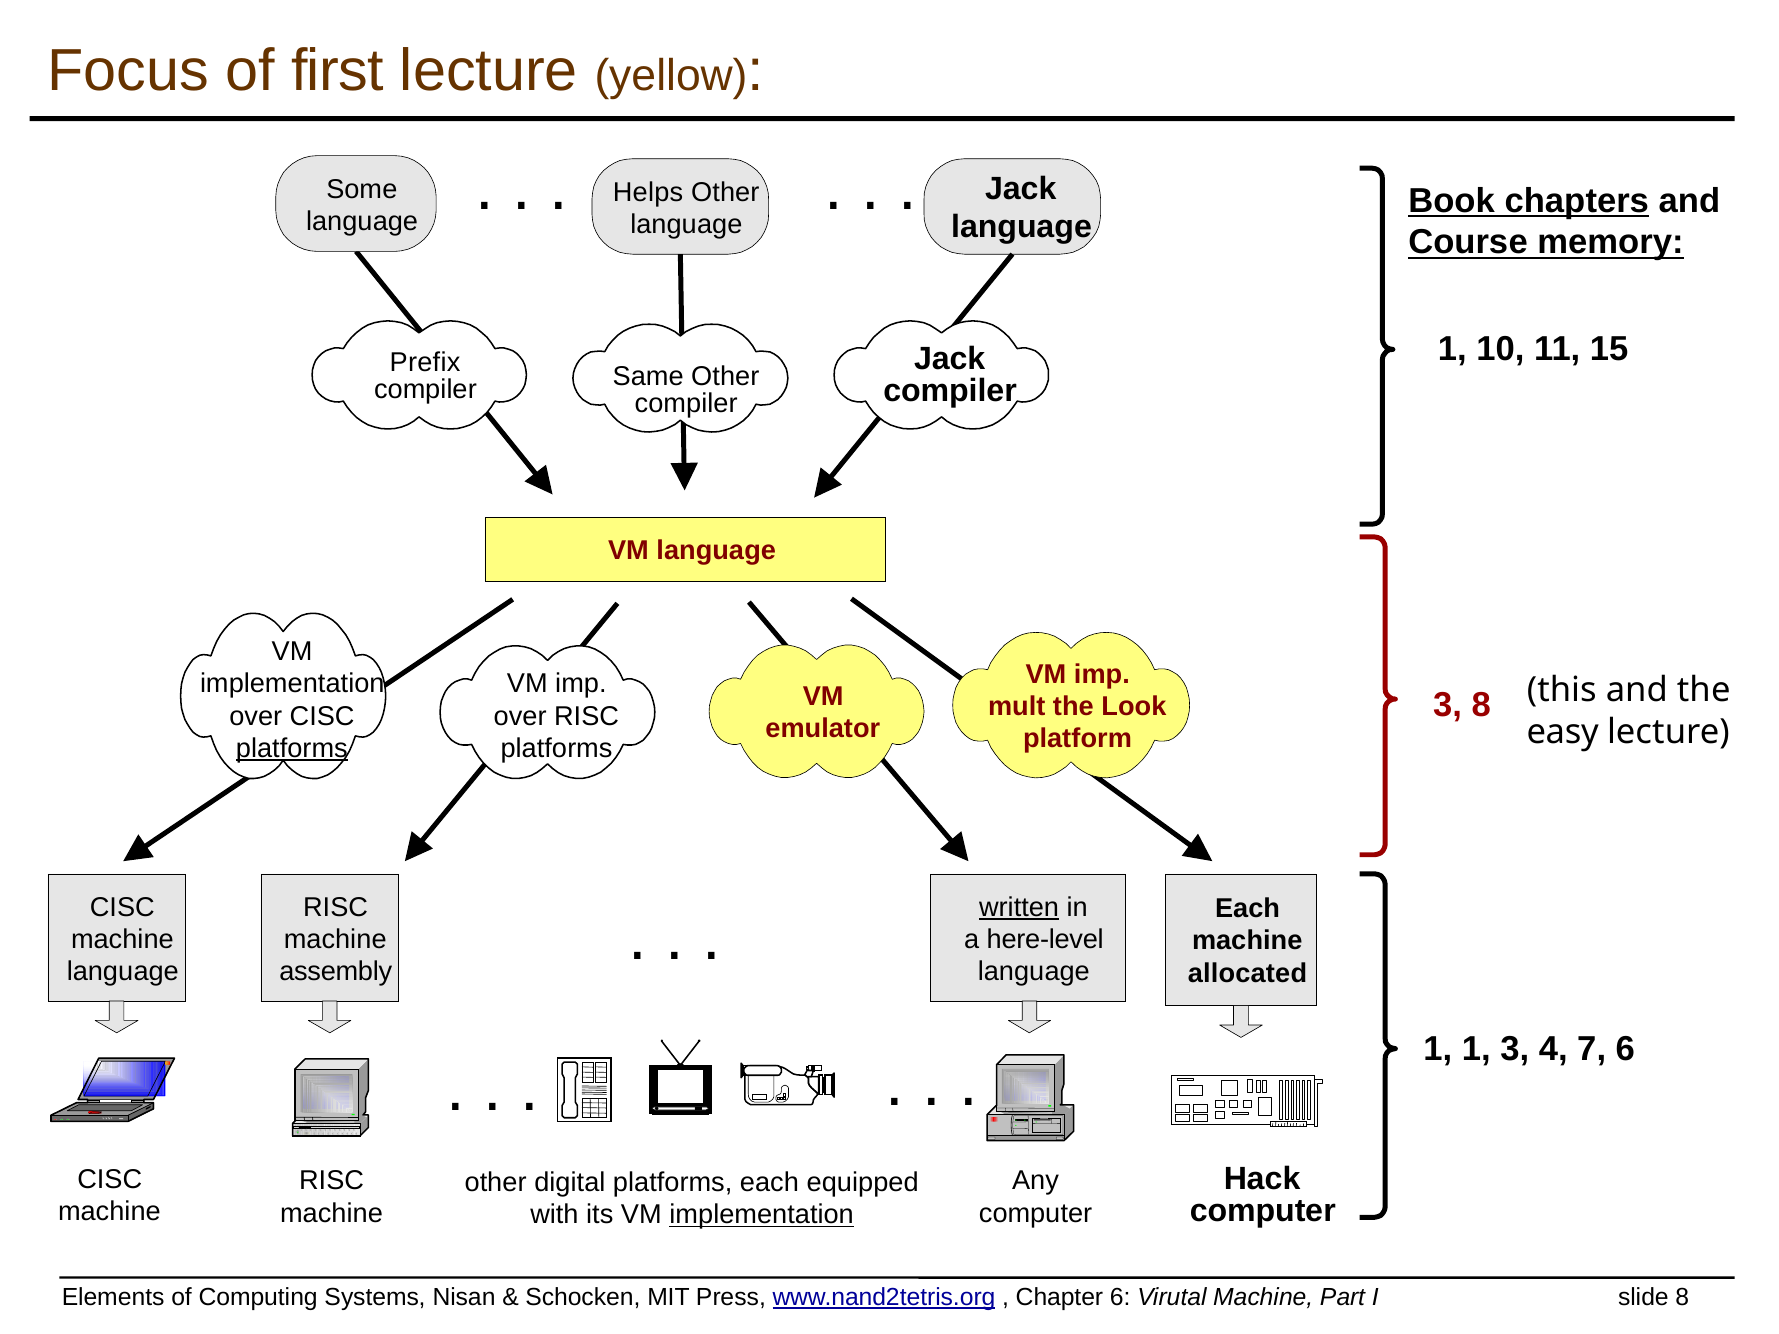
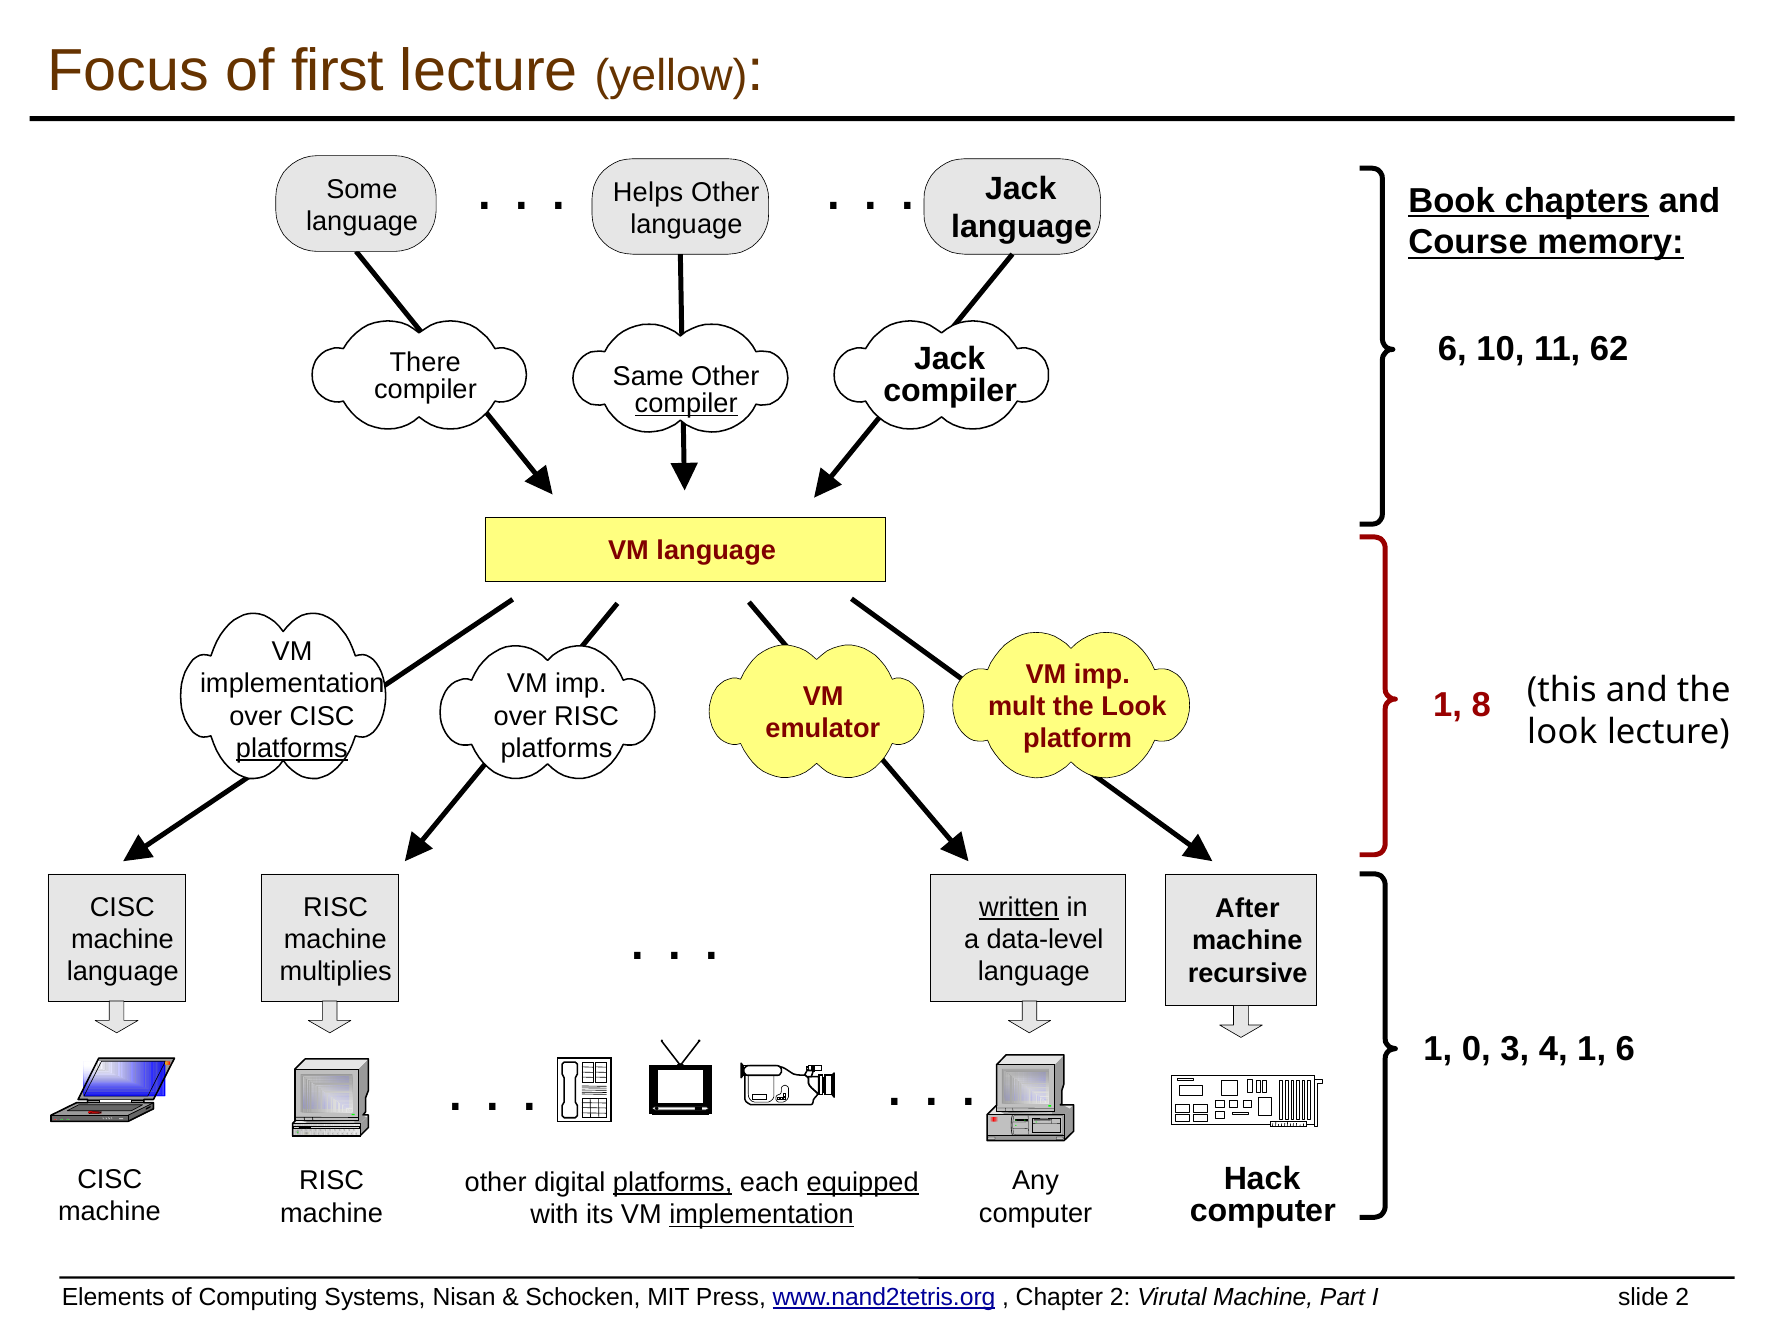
1: 1 -> 6 (1452, 349)
15: 15 -> 62 (1609, 349)
Prefix: Prefix -> There (425, 363)
compiler underline: none -> present (686, 404)
3: 3 -> 1 (1447, 705)
easy: easy -> look (1562, 732)
Each: Each -> After (1247, 909)
here-level: here-level -> data-level (1045, 940)
assembly: assembly -> multiplies (336, 972)
allocated: allocated -> recursive (1248, 973)
1 1: 1 -> 0 (1476, 1049)
4 7: 7 -> 1 (1592, 1049)
platforms underline: none -> present (673, 1183)
equipped underline: none -> present (863, 1183)
6: 6 -> 2 (1120, 1297)
8: 8 -> 2 (1682, 1297)
